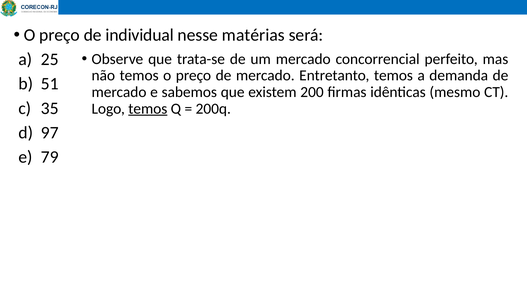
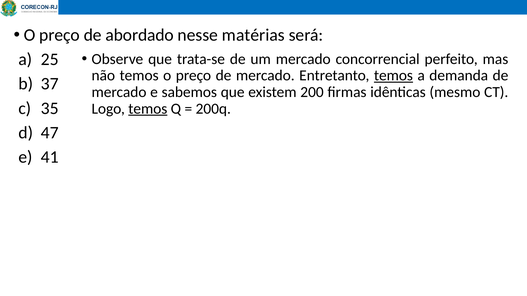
individual: individual -> abordado (140, 35)
temos underline: none -> present (393, 76)
51: 51 -> 37 (50, 84)
97: 97 -> 47 (50, 133)
79: 79 -> 41 (50, 157)
